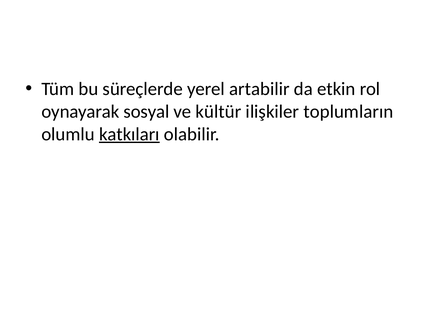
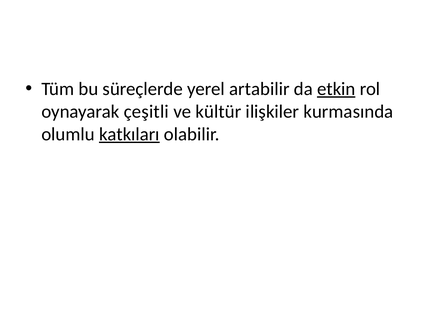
etkin underline: none -> present (336, 89)
sosyal: sosyal -> çeşitli (146, 112)
toplumların: toplumların -> kurmasında (348, 112)
